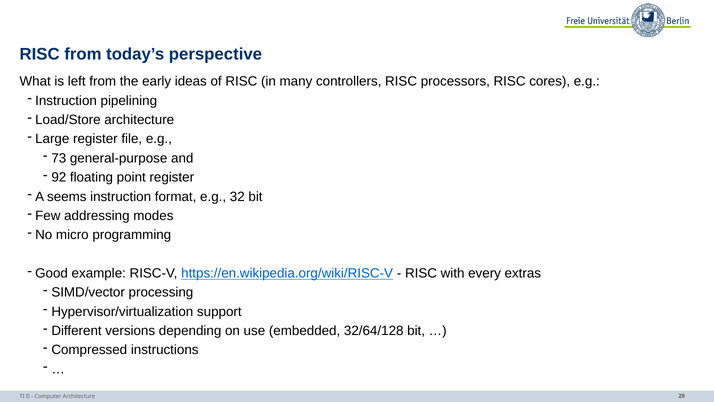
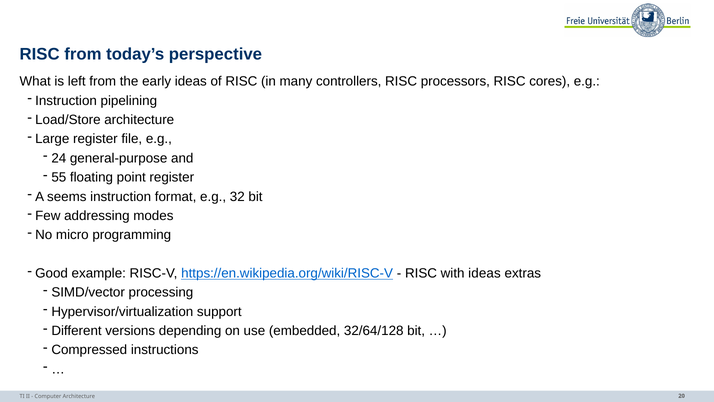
73: 73 -> 24 (59, 158)
92: 92 -> 55 (59, 177)
with every: every -> ideas (484, 273)
